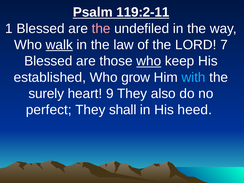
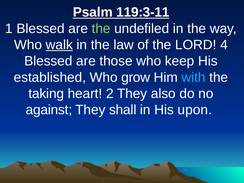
119:2-11: 119:2-11 -> 119:3-11 (143, 12)
the colour: pink -> light green (101, 29)
7: 7 -> 4 (224, 45)
who underline: present -> none (149, 61)
surely: surely -> taking (46, 94)
9: 9 -> 2 (110, 94)
perfect: perfect -> against (49, 110)
heed: heed -> upon (195, 110)
